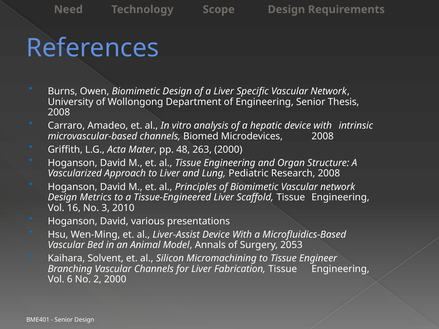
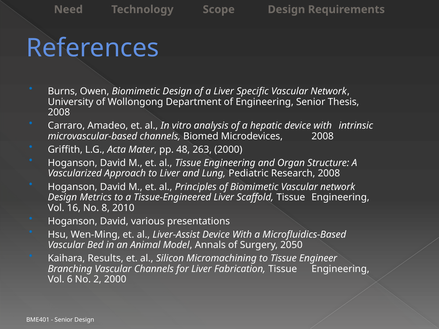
3: 3 -> 8 (106, 208)
2053: 2053 -> 2050 (291, 245)
Solvent: Solvent -> Results (106, 259)
